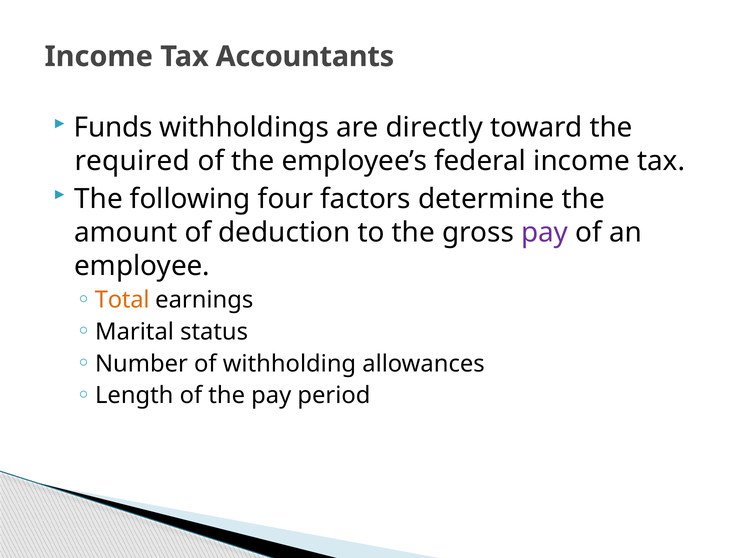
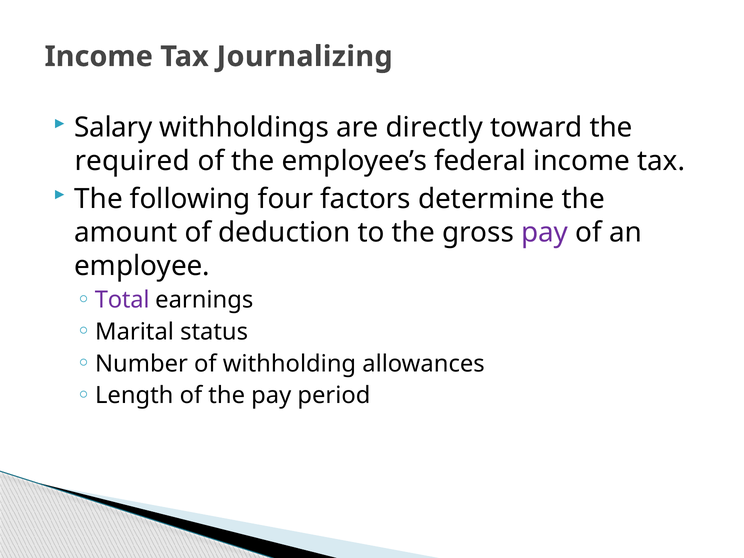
Accountants: Accountants -> Journalizing (305, 57)
Funds: Funds -> Salary (113, 128)
Total colour: orange -> purple (122, 300)
